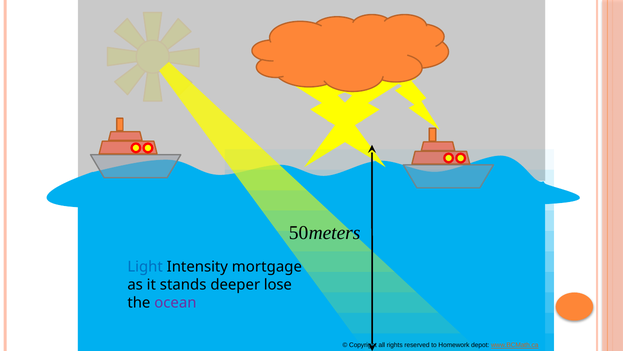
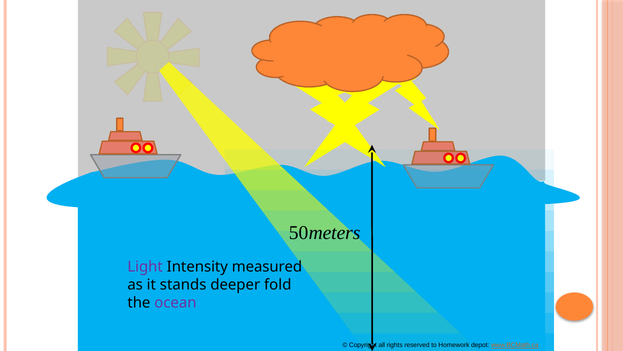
Light colour: blue -> purple (145, 266)
mortgage: mortgage -> measured (267, 266)
lose: lose -> fold (278, 284)
